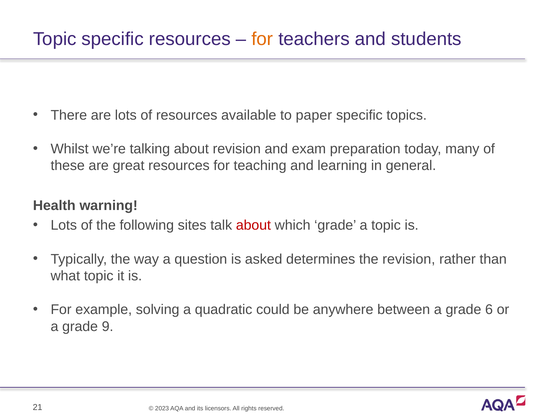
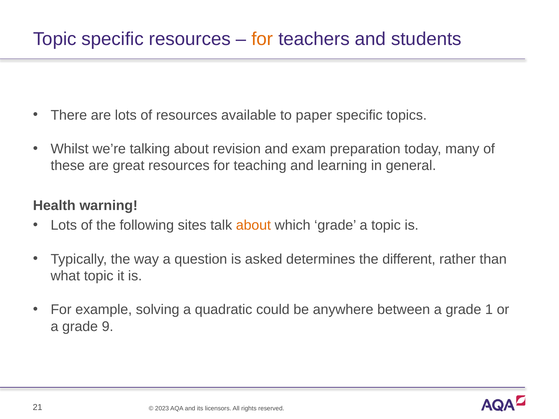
about colour: red -> orange (253, 225)
the revision: revision -> different (409, 259)
6: 6 -> 1 (489, 310)
